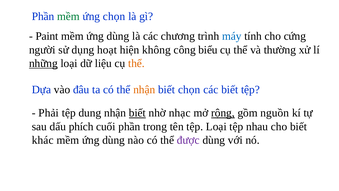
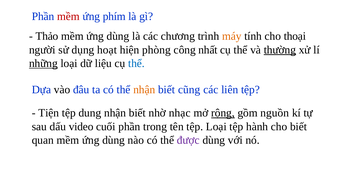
mềm colour: green -> red (68, 16)
ứng chọn: chọn -> phím (114, 16)
Paint: Paint -> Thảo (47, 36)
máy colour: blue -> orange (232, 36)
cứng: cứng -> thoại (295, 36)
không: không -> phòng (157, 50)
biểu: biểu -> nhất (208, 50)
thường underline: none -> present (280, 50)
thể colour: orange -> blue (136, 63)
biết chọn: chọn -> cũng (189, 89)
các biết: biết -> liên (230, 89)
Phải: Phải -> Tiện (49, 113)
biết underline: present -> none (137, 113)
phích: phích -> video (81, 126)
nhau: nhau -> hành (257, 126)
khác: khác -> quan (43, 140)
